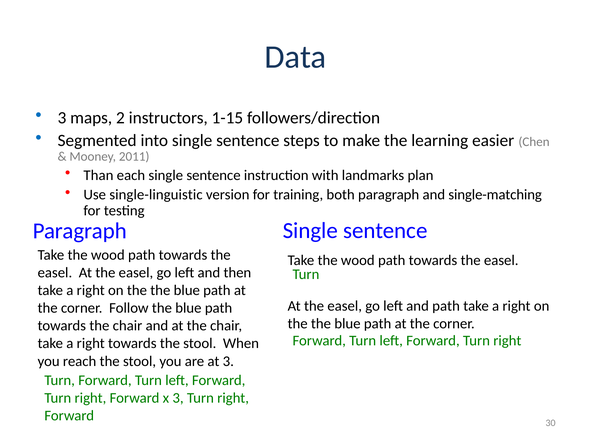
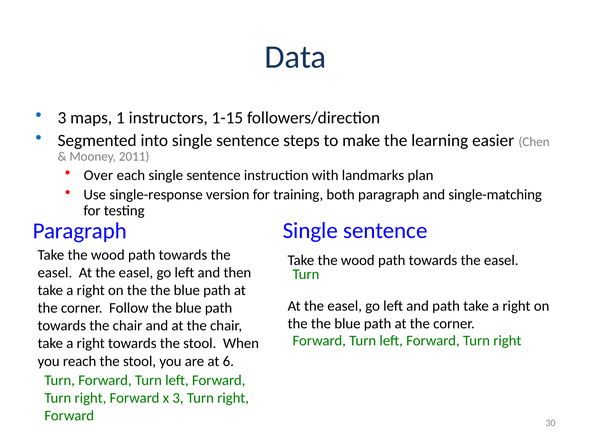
2: 2 -> 1 (120, 118)
Than: Than -> Over (98, 175)
single-linguistic: single-linguistic -> single-response (156, 195)
at 3: 3 -> 6 (228, 361)
